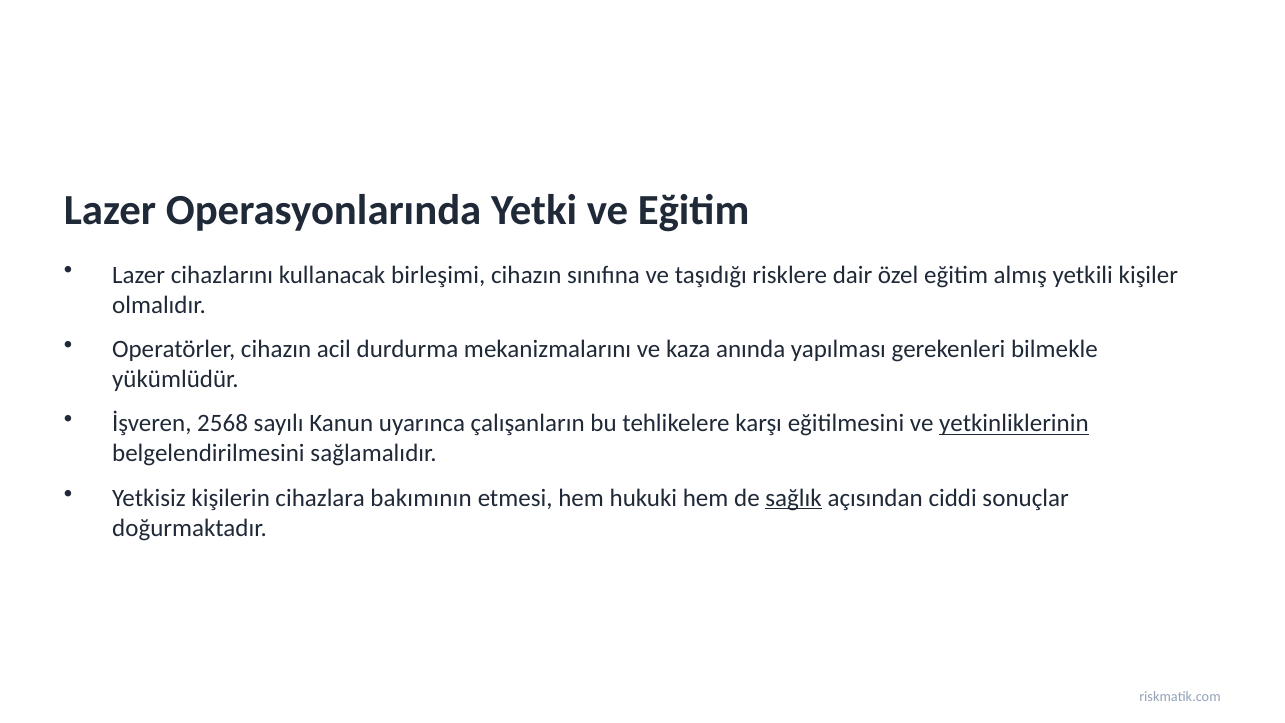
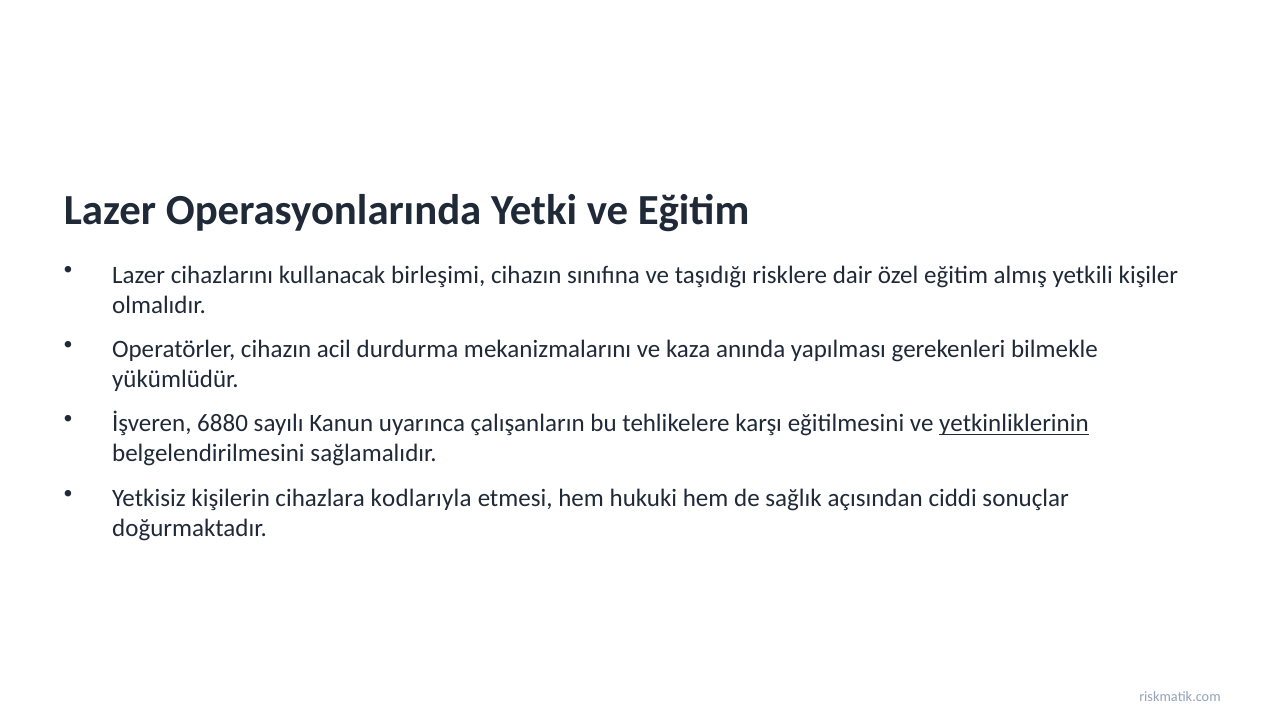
2568: 2568 -> 6880 (223, 423)
bakımının: bakımının -> kodlarıyla (421, 498)
sağlık underline: present -> none (794, 498)
